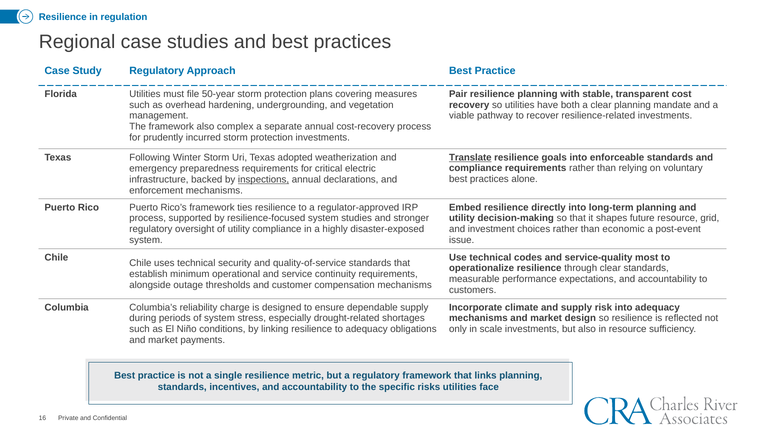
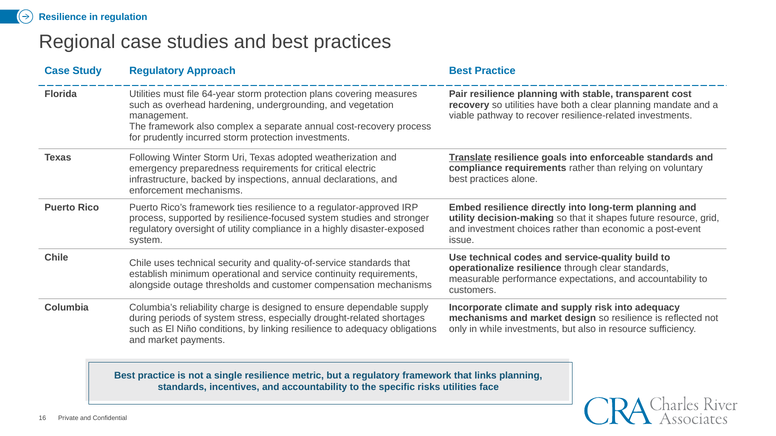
50-year: 50-year -> 64-year (218, 94)
inspections underline: present -> none (264, 180)
most: most -> build (647, 258)
scale: scale -> while (491, 330)
